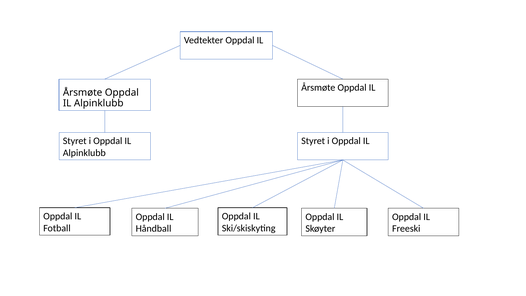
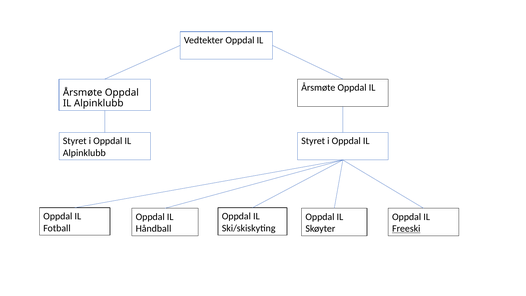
Freeski underline: none -> present (406, 229)
